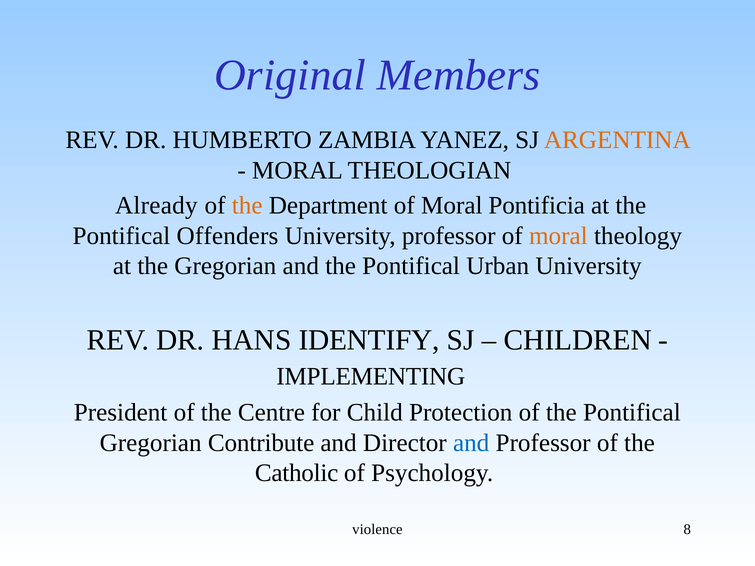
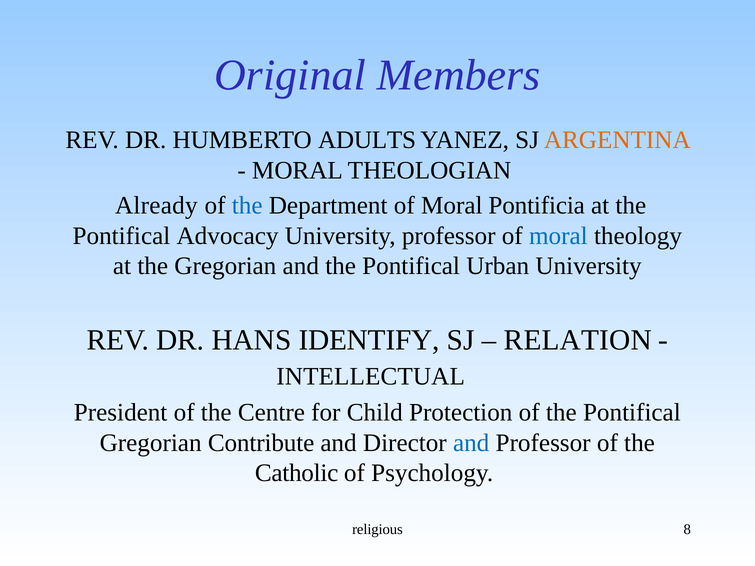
ZAMBIA: ZAMBIA -> ADULTS (367, 140)
the colour: orange -> blue (247, 206)
Offenders: Offenders -> Advocacy (228, 236)
moral colour: orange -> blue (558, 236)
CHILDREN: CHILDREN -> RELATION (578, 340)
IMPLEMENTING: IMPLEMENTING -> INTELLECTUAL (371, 377)
violence: violence -> religious (377, 530)
